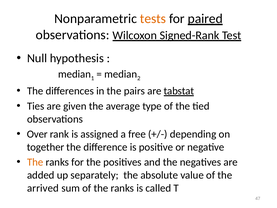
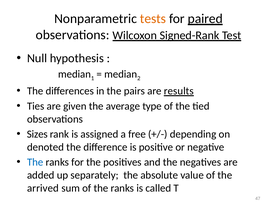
tabstat: tabstat -> results (179, 91)
Over: Over -> Sizes (37, 134)
together: together -> denoted (46, 147)
The colour: orange -> blue (35, 162)
